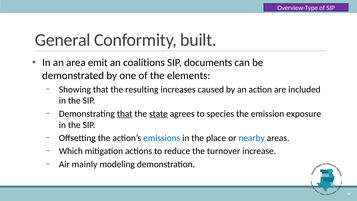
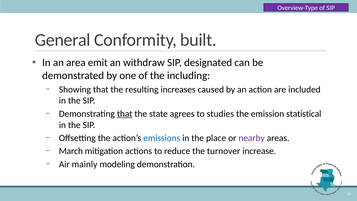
coalitions: coalitions -> withdraw (144, 63)
documents: documents -> designated (208, 63)
elements: elements -> including (189, 76)
state underline: present -> none (158, 114)
species: species -> studies (220, 114)
exposure: exposure -> statistical (304, 114)
nearby colour: blue -> purple (252, 138)
Which: Which -> March (71, 151)
